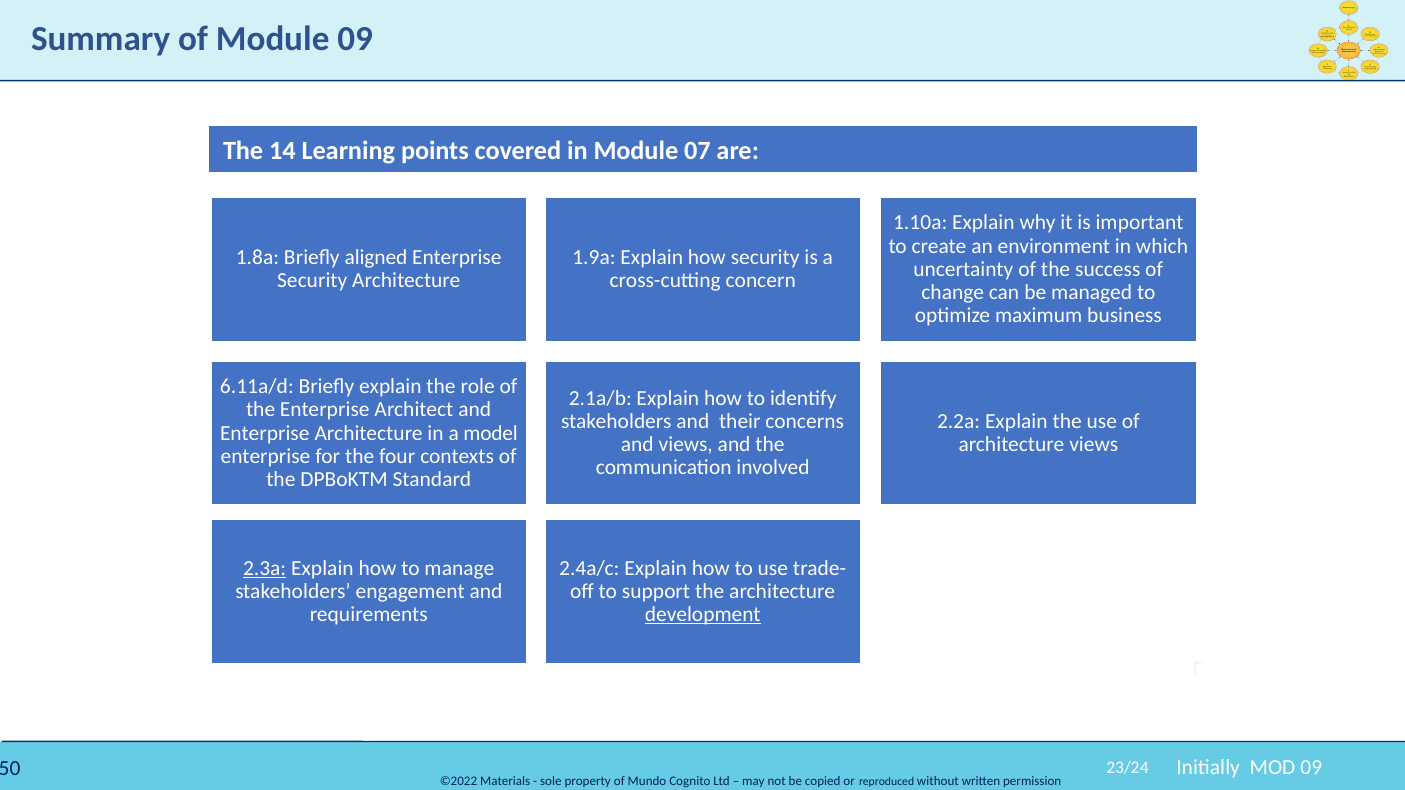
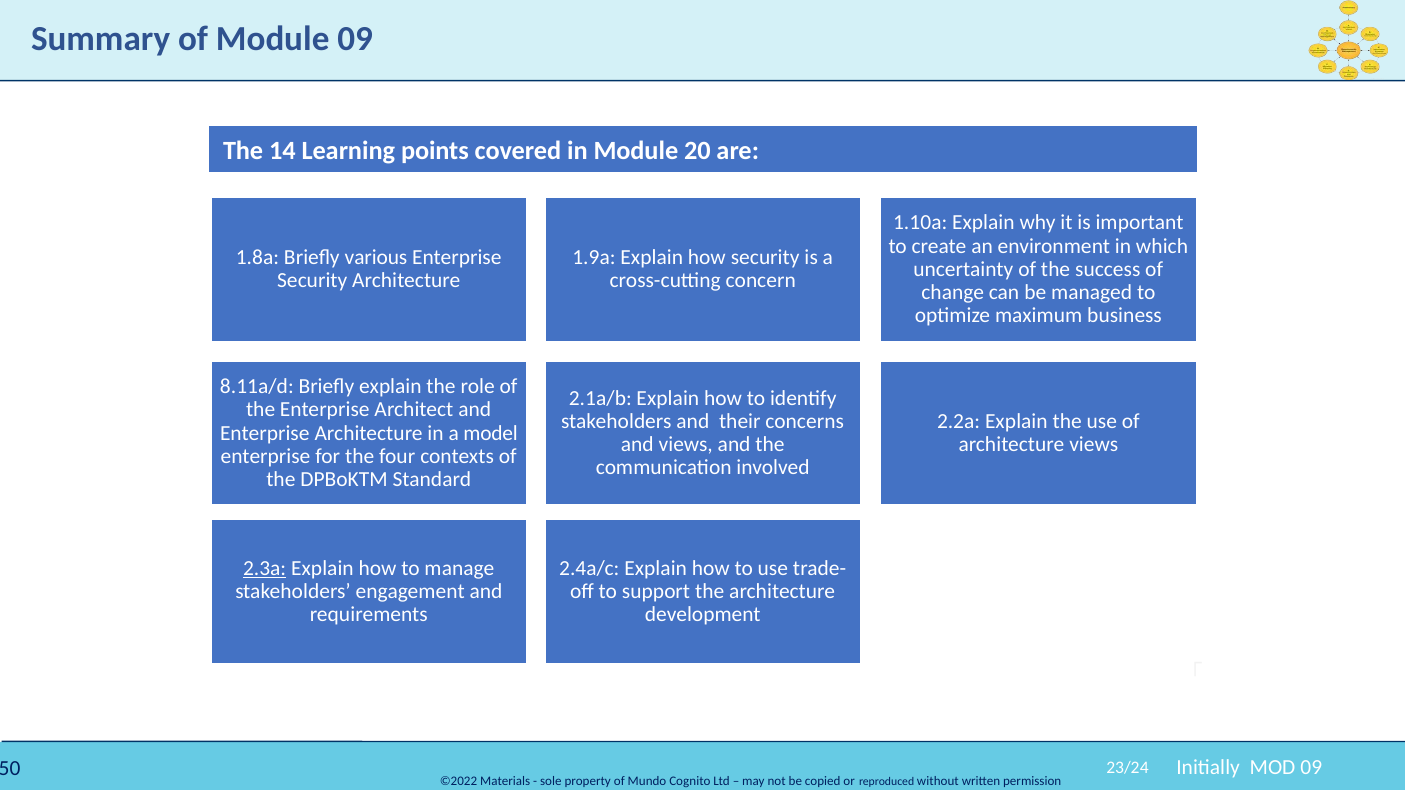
07: 07 -> 20 (697, 151)
aligned: aligned -> various (376, 258)
6.11a/d: 6.11a/d -> 8.11a/d (257, 387)
development underline: present -> none (703, 615)
